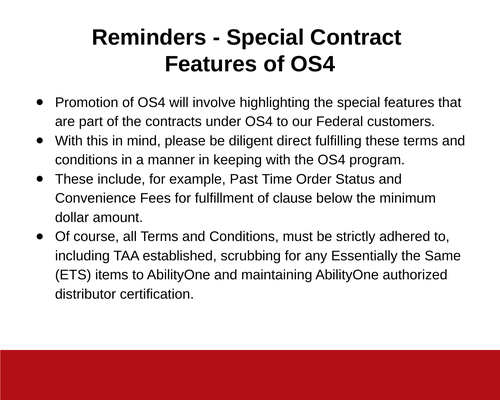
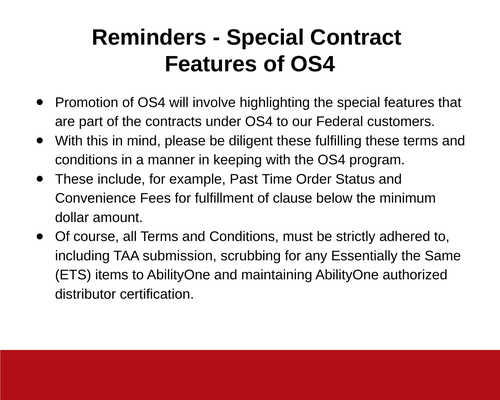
diligent direct: direct -> these (294, 141)
established: established -> submission (180, 256)
